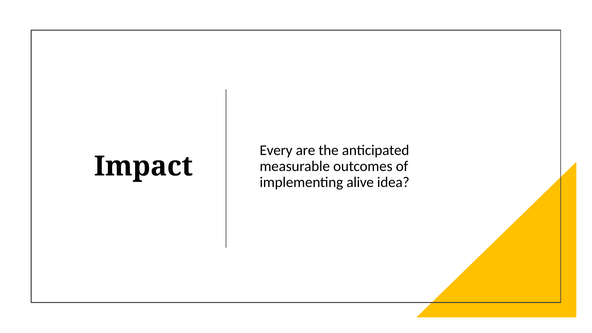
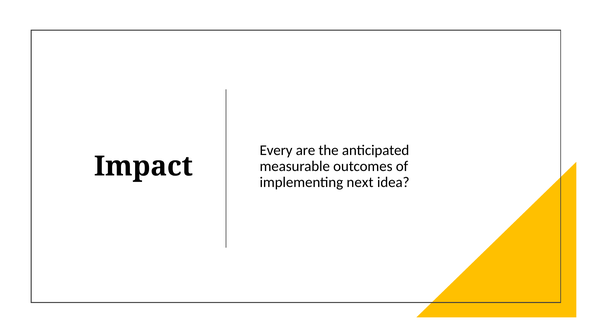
alive: alive -> next (360, 182)
